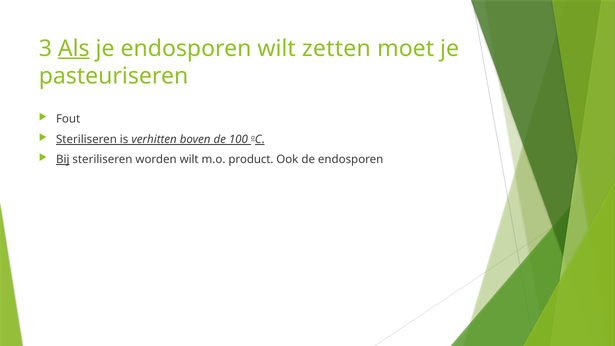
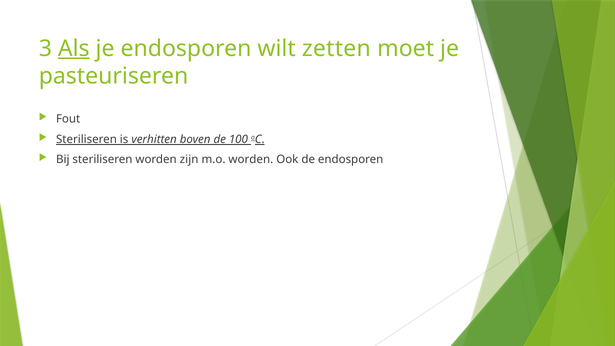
Bij underline: present -> none (63, 160)
worden wilt: wilt -> zijn (189, 160)
m.o product: product -> worden (251, 160)
